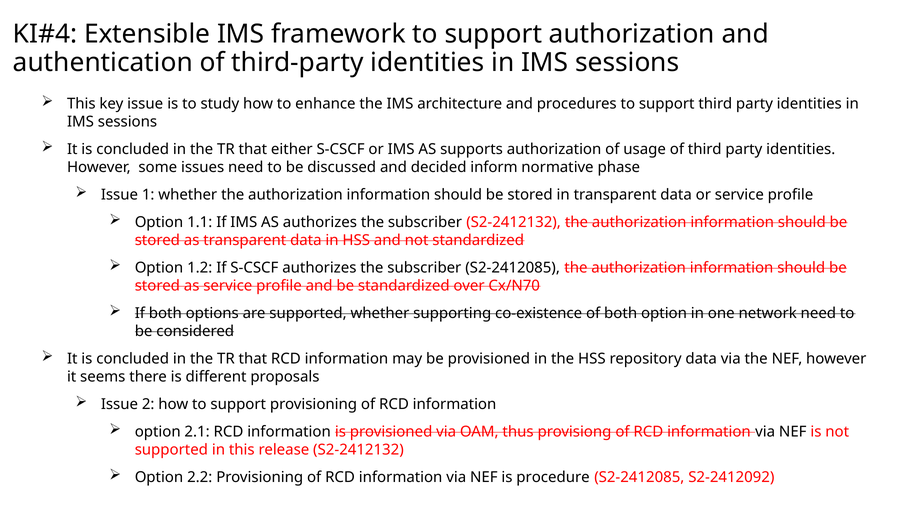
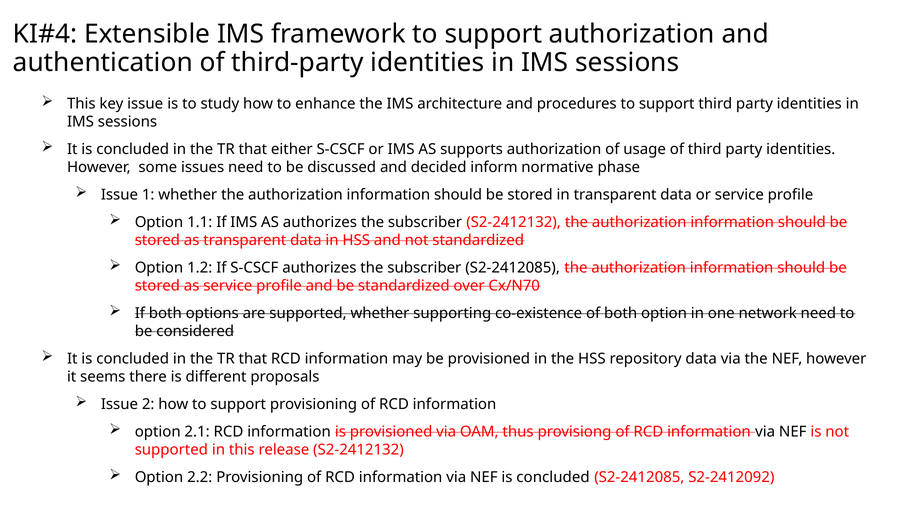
NEF is procedure: procedure -> concluded (553, 477)
